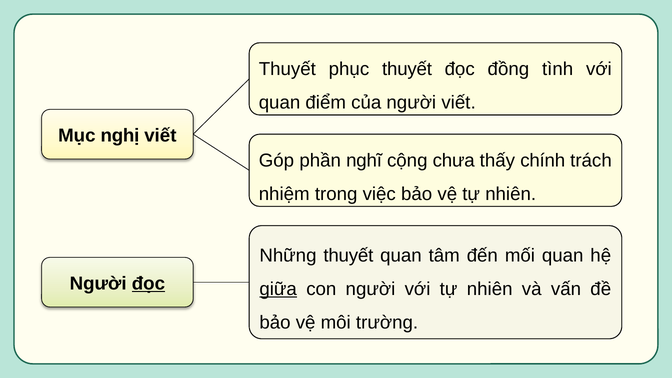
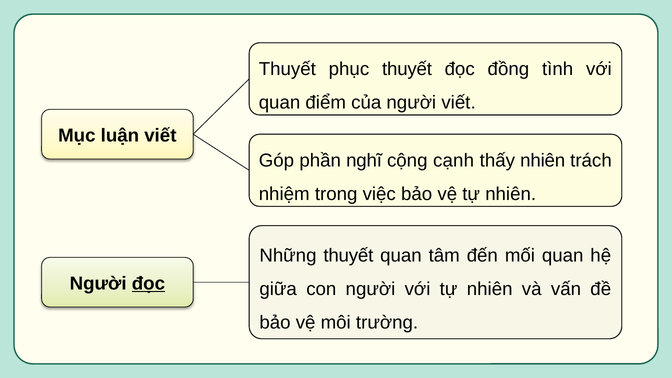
nghị: nghị -> luận (120, 136)
chưa: chưa -> cạnh (454, 160)
thấy chính: chính -> nhiên (543, 160)
giữa underline: present -> none (278, 289)
